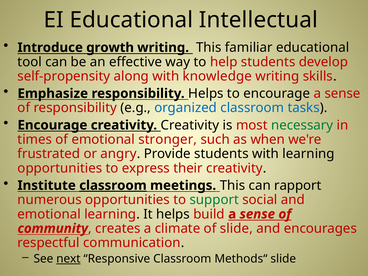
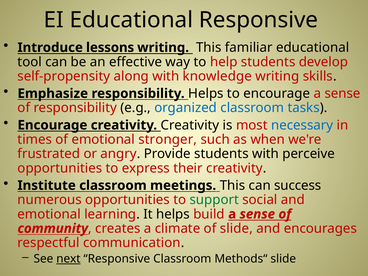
Educational Intellectual: Intellectual -> Responsive (259, 20)
growth: growth -> lessons (110, 48)
necessary colour: green -> blue (302, 125)
with learning: learning -> perceive (309, 154)
classroom underline: present -> none (113, 185)
rapport: rapport -> success (298, 185)
